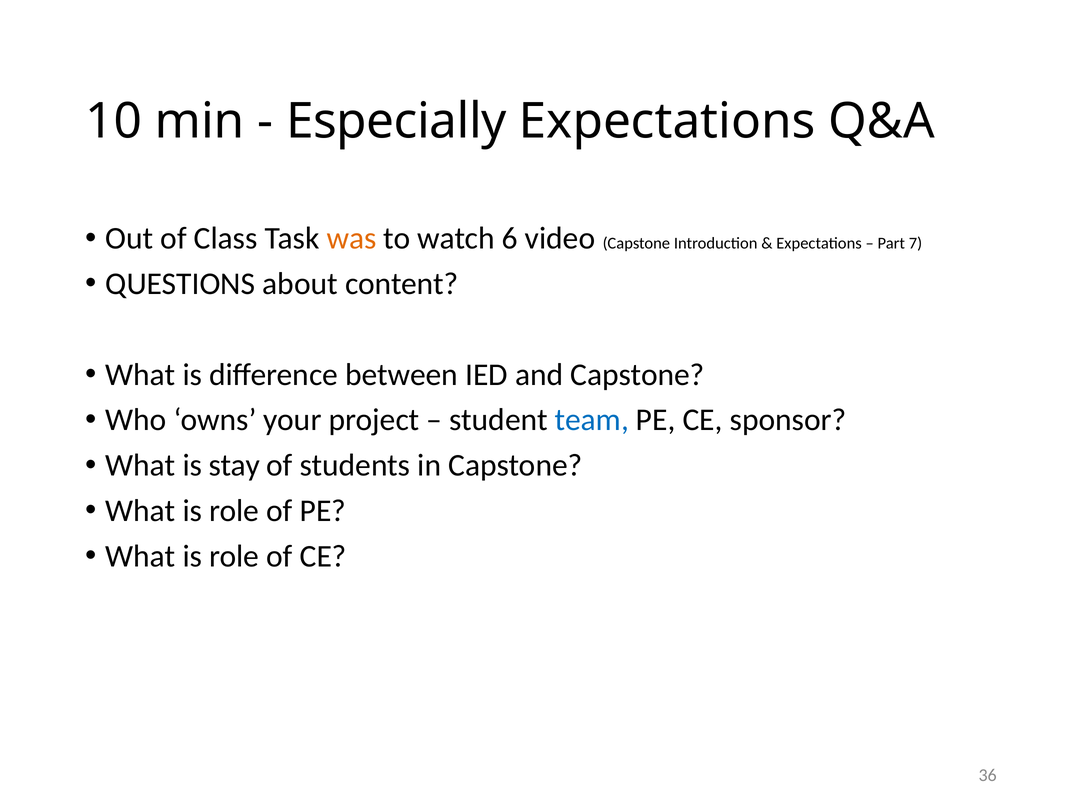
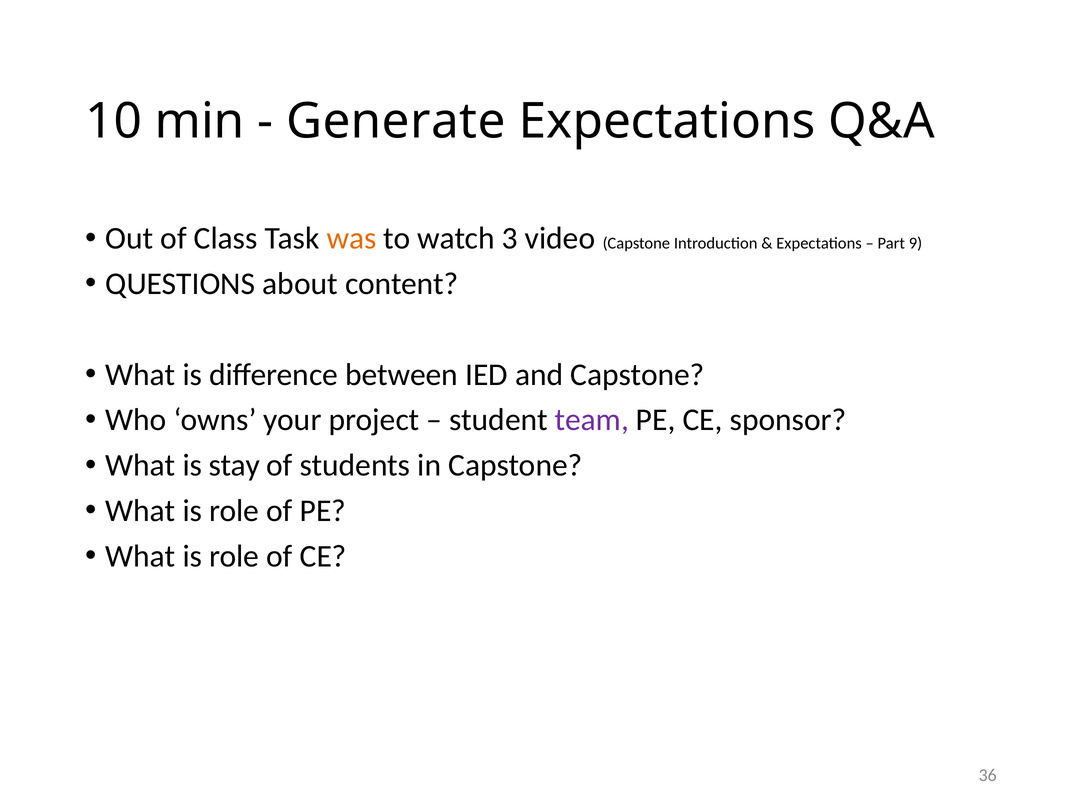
Especially: Especially -> Generate (396, 121)
6: 6 -> 3 (510, 238)
7: 7 -> 9 (915, 243)
team colour: blue -> purple (592, 420)
